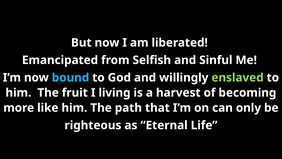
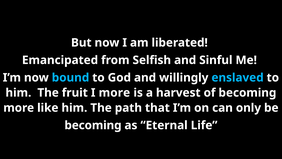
enslaved colour: light green -> light blue (238, 77)
I living: living -> more (114, 93)
righteous: righteous -> becoming (93, 125)
